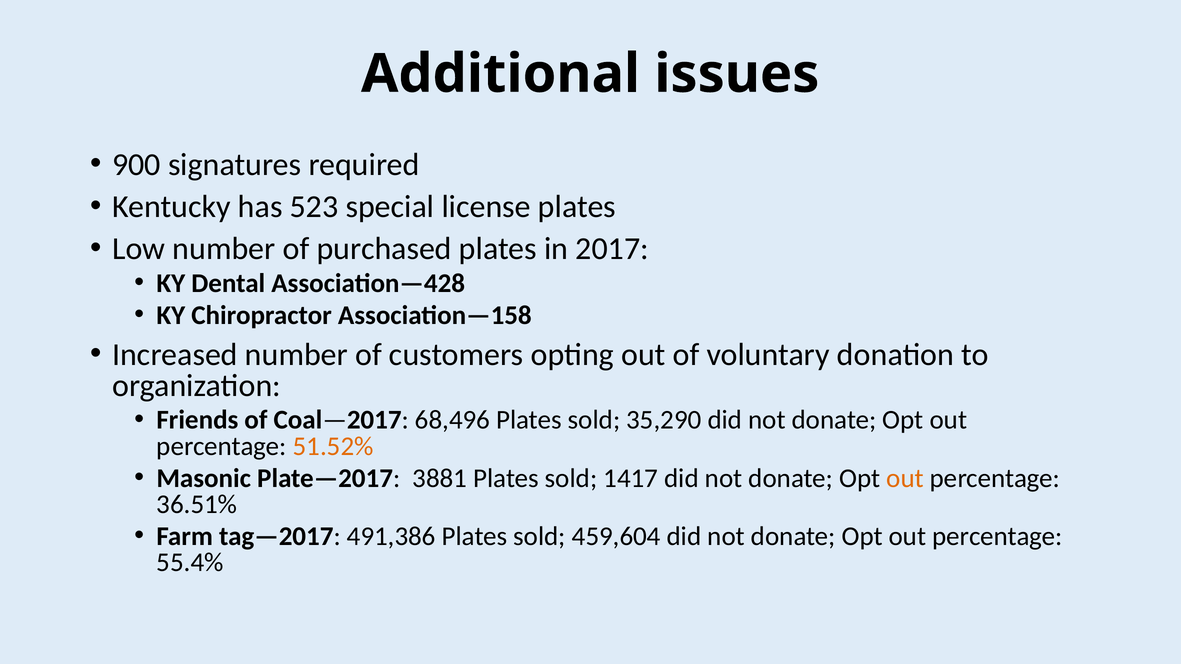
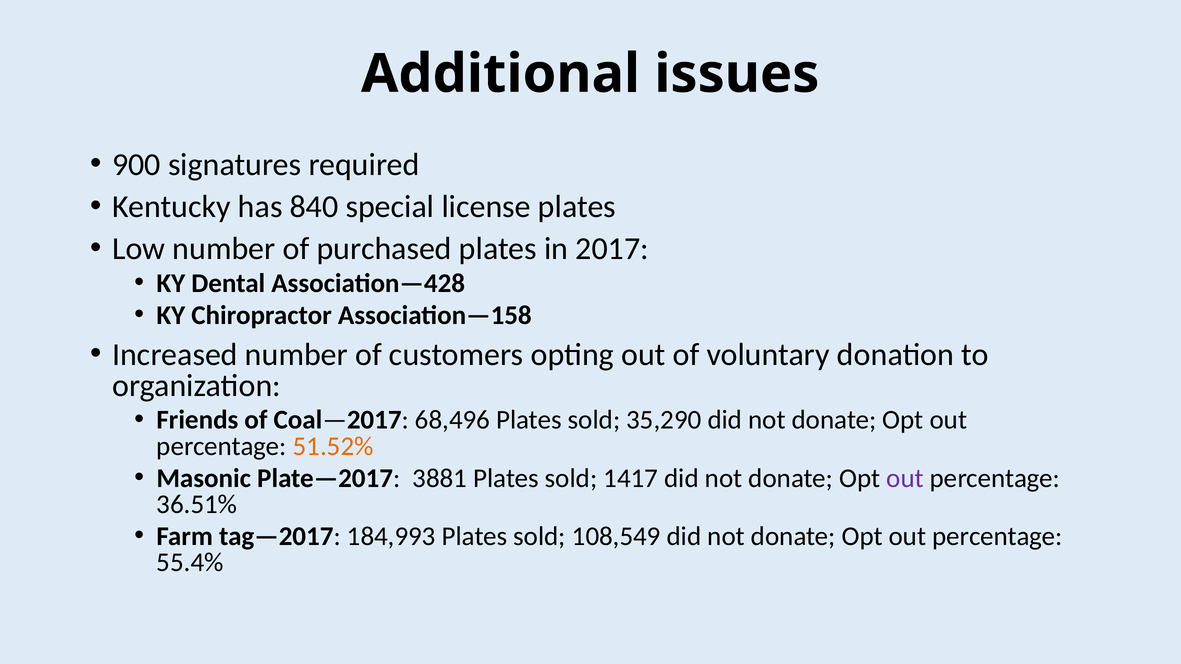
523: 523 -> 840 (314, 207)
out colour: orange -> purple (905, 478)
491,386: 491,386 -> 184,993 (391, 536)
459,604: 459,604 -> 108,549 (616, 536)
